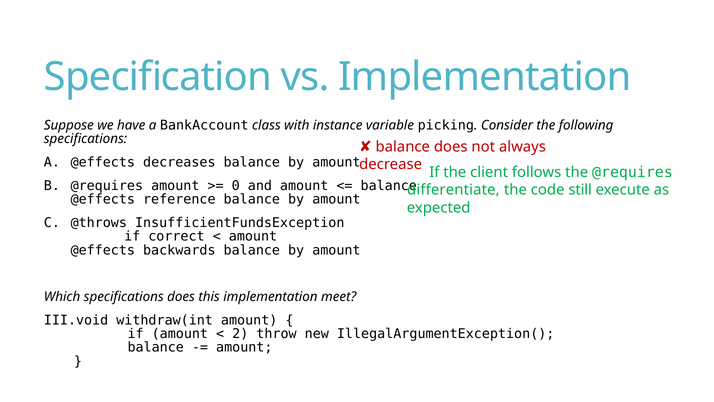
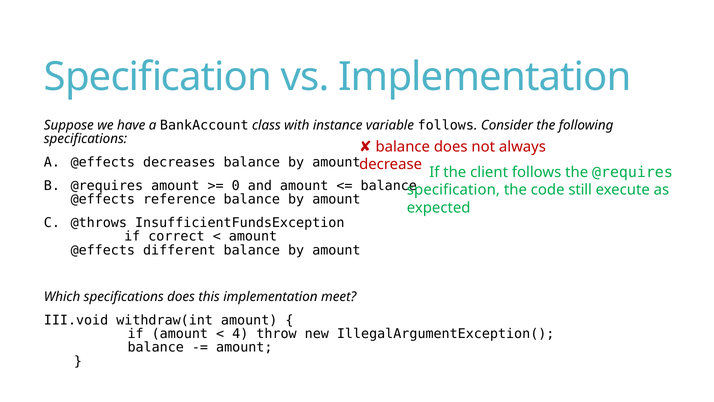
variable picking: picking -> follows (446, 125)
differentiate: differentiate -> specification (453, 190)
backwards: backwards -> different (179, 250)
2: 2 -> 4 (240, 334)
